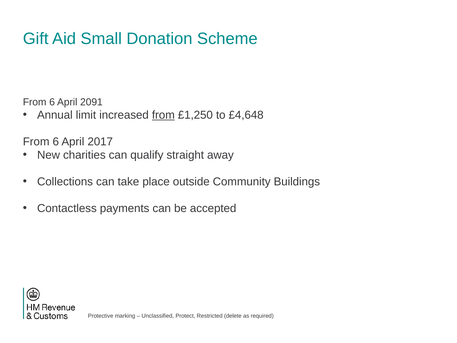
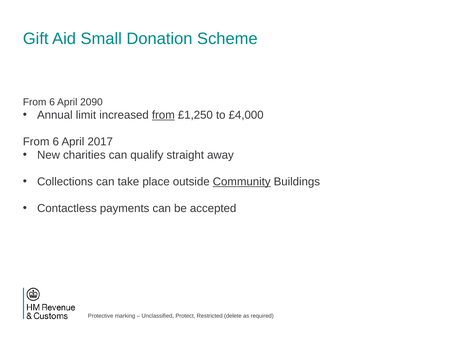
2091: 2091 -> 2090 (91, 102)
£4,648: £4,648 -> £4,000 (246, 115)
Community underline: none -> present (242, 182)
